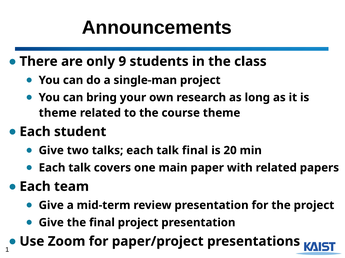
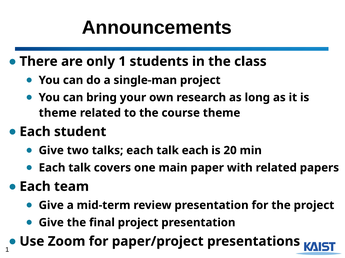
only 9: 9 -> 1 (122, 62)
talk final: final -> each (195, 151)
